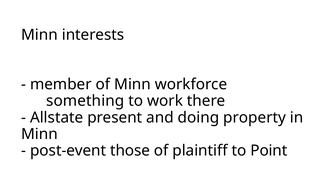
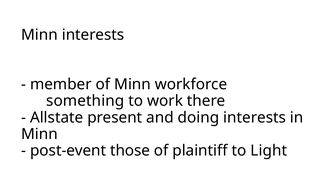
doing property: property -> interests (255, 117)
Point: Point -> Light (269, 150)
